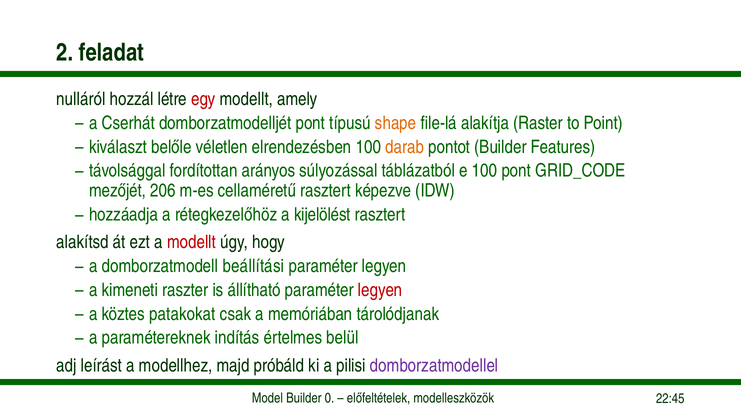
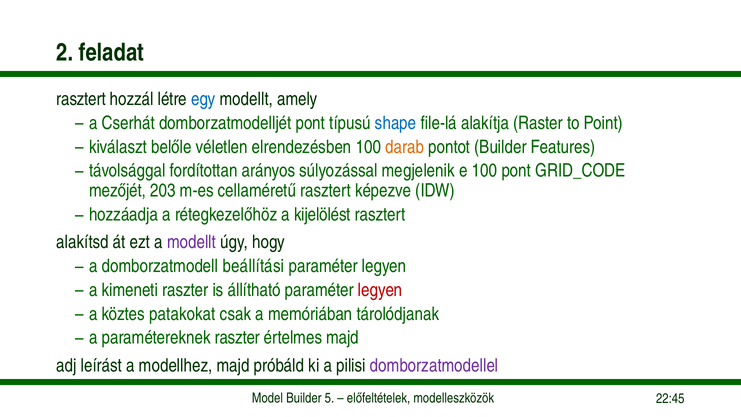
nulláról: nulláról -> rasztert (81, 99)
egy colour: red -> blue (203, 99)
shape colour: orange -> blue (396, 123)
táblázatból: táblázatból -> megjelenik (418, 171)
206: 206 -> 203 (163, 191)
modellt colour: red -> purple (191, 242)
paramétereknek indítás: indítás -> raszter (237, 338)
értelmes belül: belül -> majd (343, 338)
0: 0 -> 5 (329, 398)
